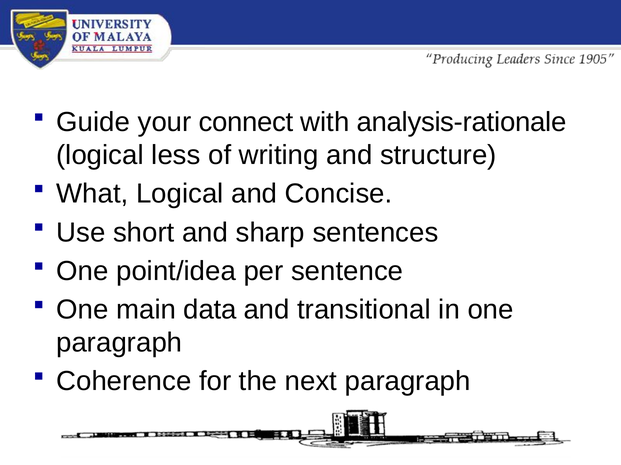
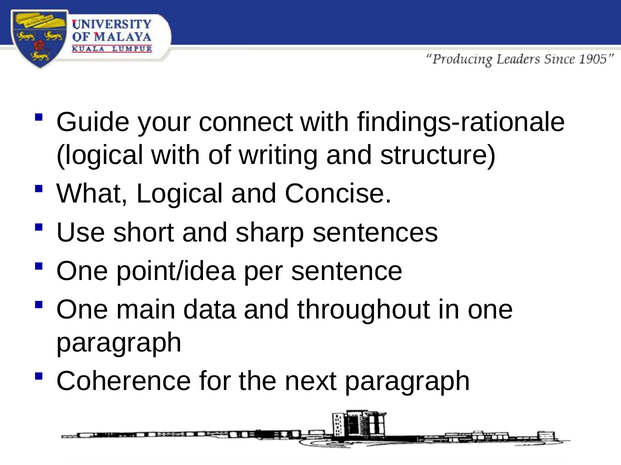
analysis-rationale: analysis-rationale -> findings-rationale (461, 122)
logical less: less -> with (176, 156)
transitional: transitional -> throughout (364, 310)
